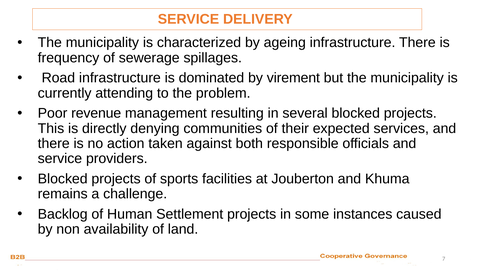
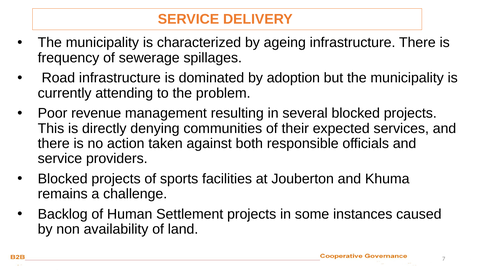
virement: virement -> adoption (293, 78)
